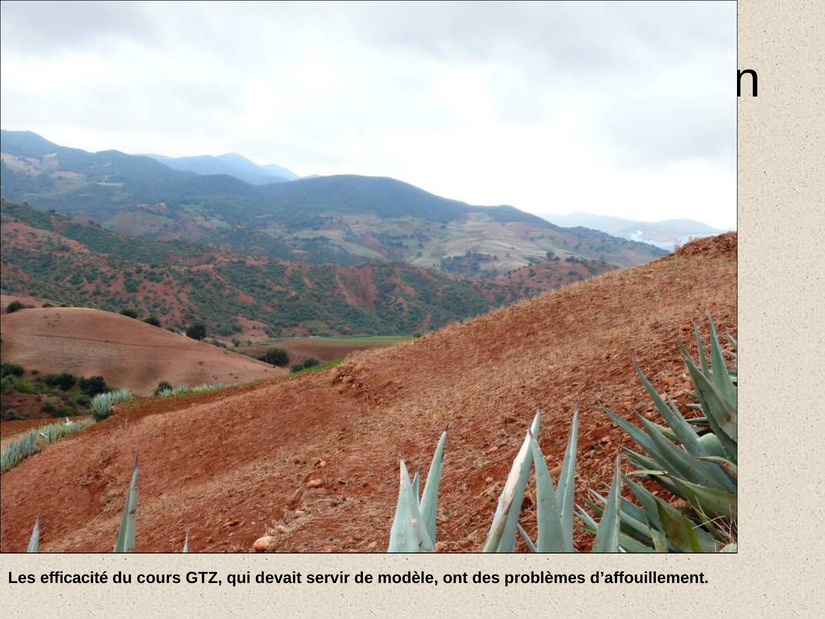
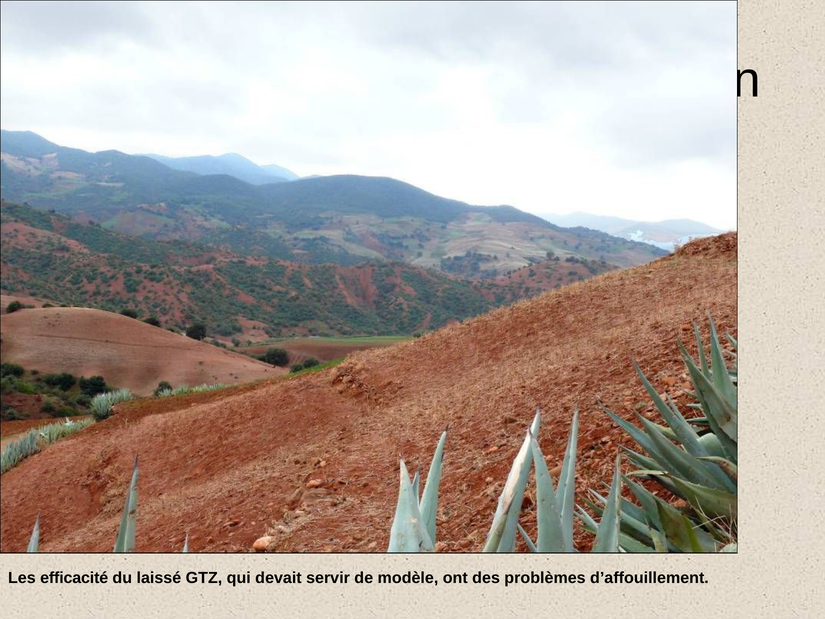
cours: cours -> laissé (159, 578)
